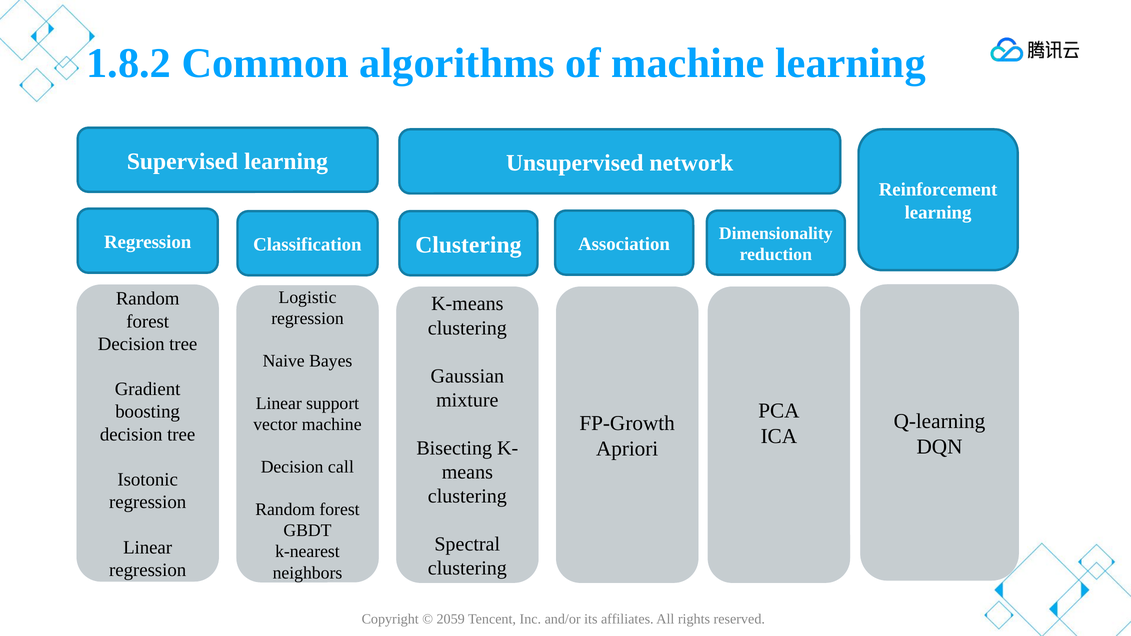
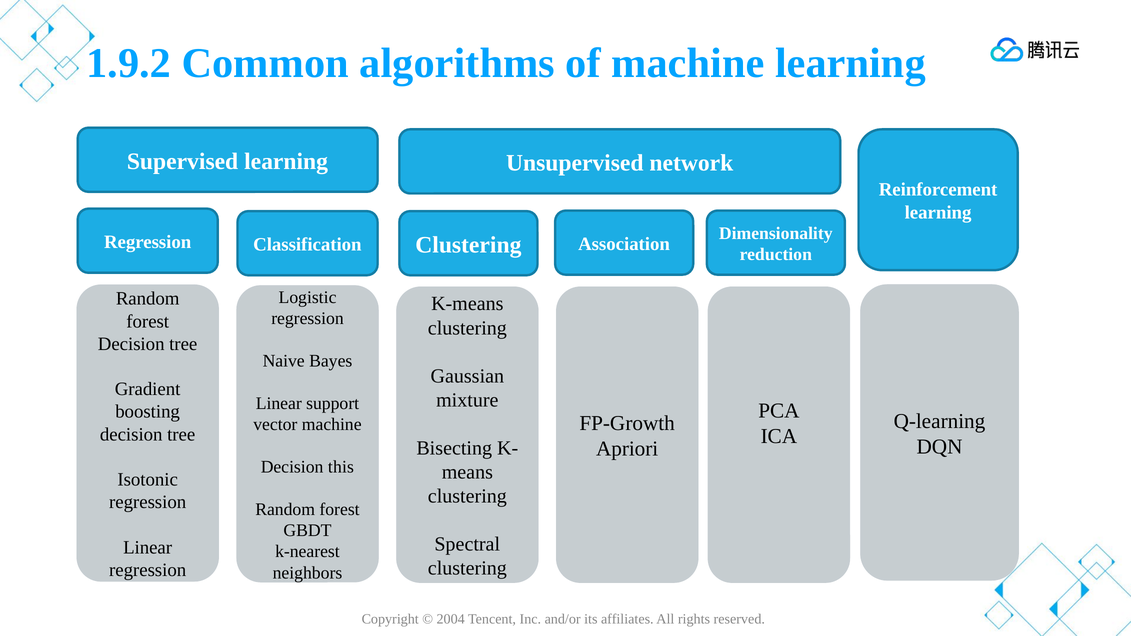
1.8.2: 1.8.2 -> 1.9.2 (129, 63)
call: call -> this (341, 467)
2059: 2059 -> 2004 (451, 619)
